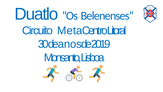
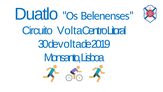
Circuito Meta: Meta -> Volta (70, 31)
anos: anos -> volta (70, 44)
